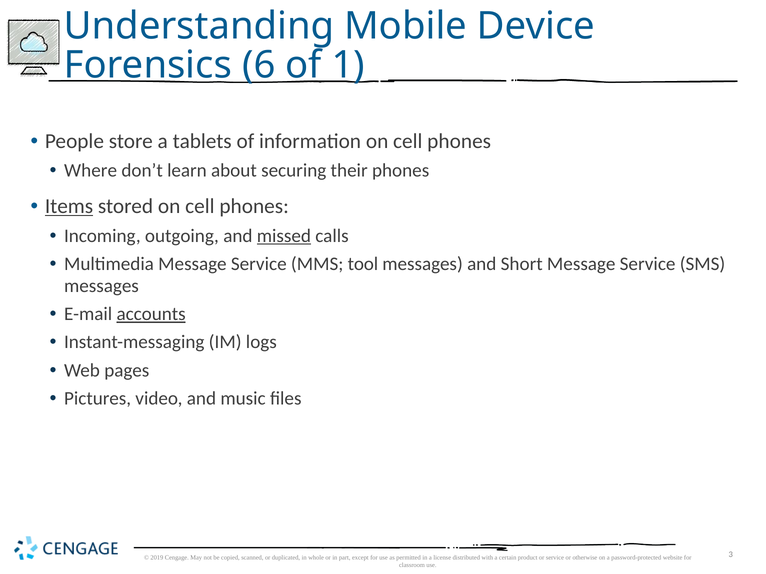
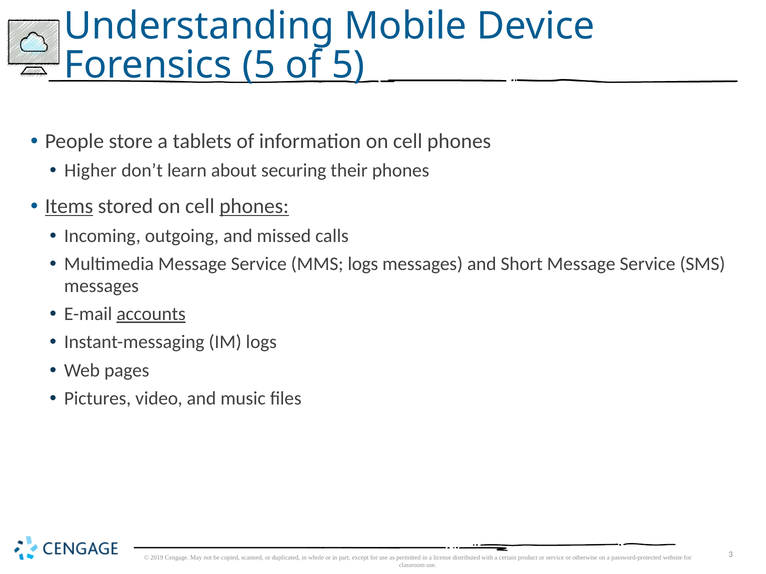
Forensics 6: 6 -> 5 (259, 65)
of 1: 1 -> 5 (348, 65)
Where: Where -> Higher (91, 171)
phones underline: none -> present (254, 207)
missed underline: present -> none (284, 236)
MMS tool: tool -> logs (363, 264)
